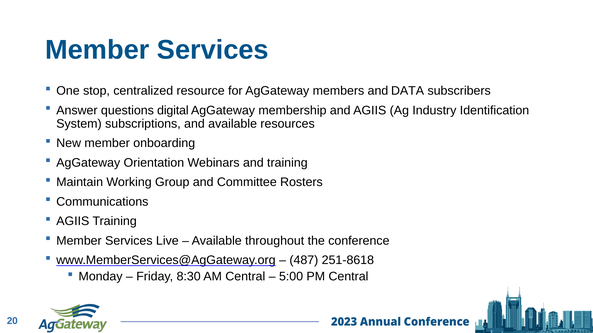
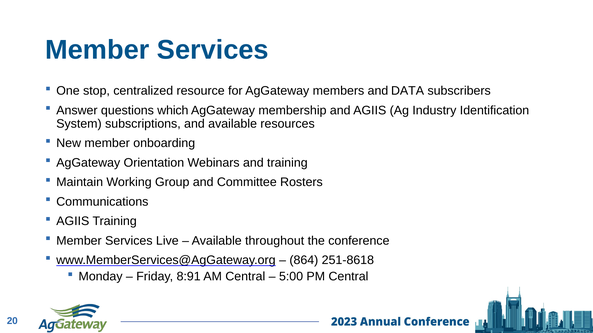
digital: digital -> which (173, 111)
487: 487 -> 864 (304, 261)
8:30: 8:30 -> 8:91 (189, 277)
